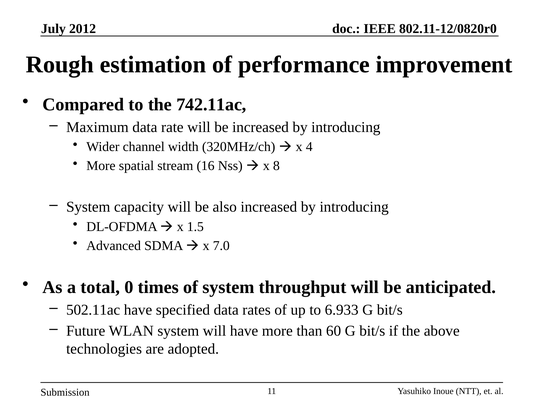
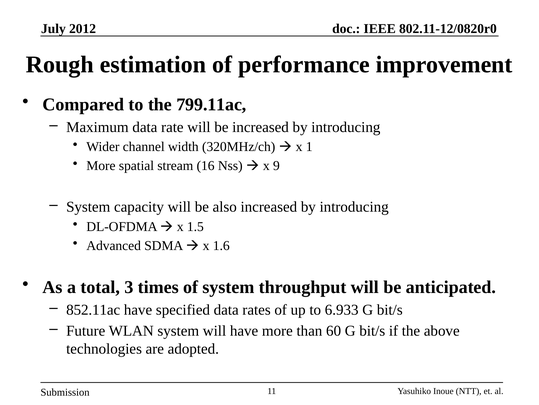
742.11ac: 742.11ac -> 799.11ac (211, 104)
4: 4 -> 1 (309, 147)
8: 8 -> 9 (276, 165)
7.0: 7.0 -> 1.6 (221, 245)
0: 0 -> 3 (129, 287)
502.11ac: 502.11ac -> 852.11ac (93, 309)
